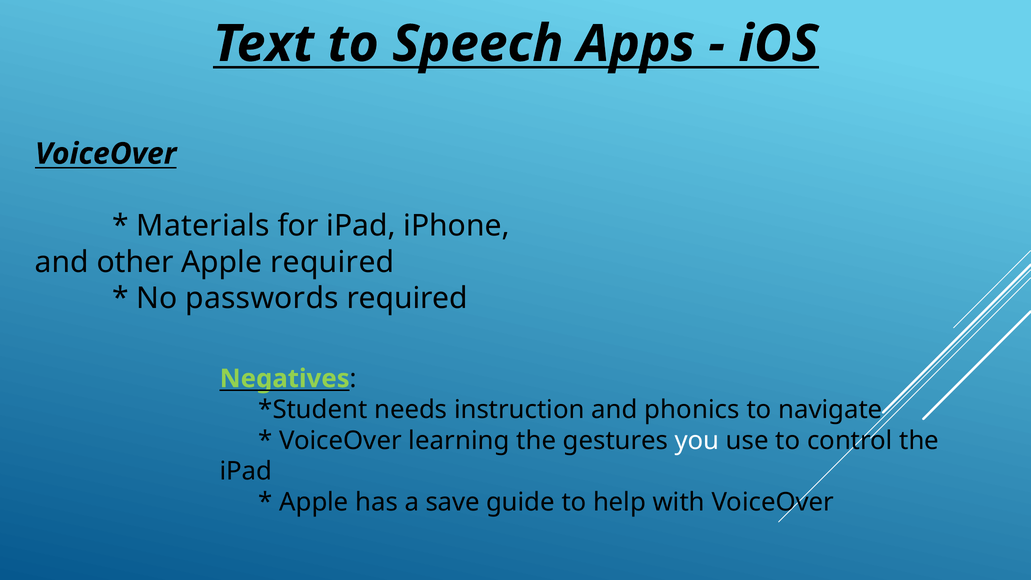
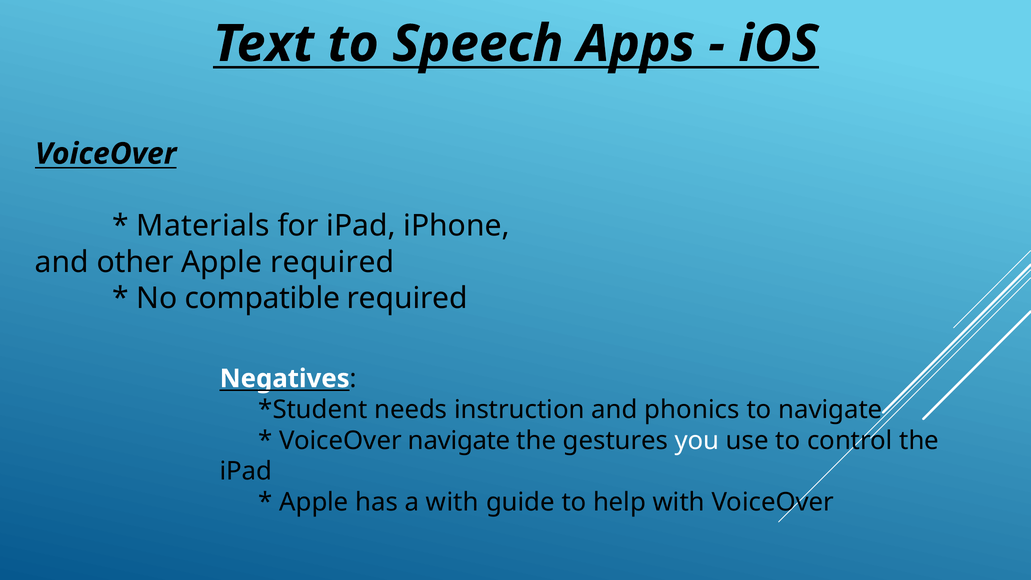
passwords: passwords -> compatible (262, 298)
Negatives colour: light green -> white (285, 379)
VoiceOver learning: learning -> navigate (459, 440)
a save: save -> with (452, 502)
